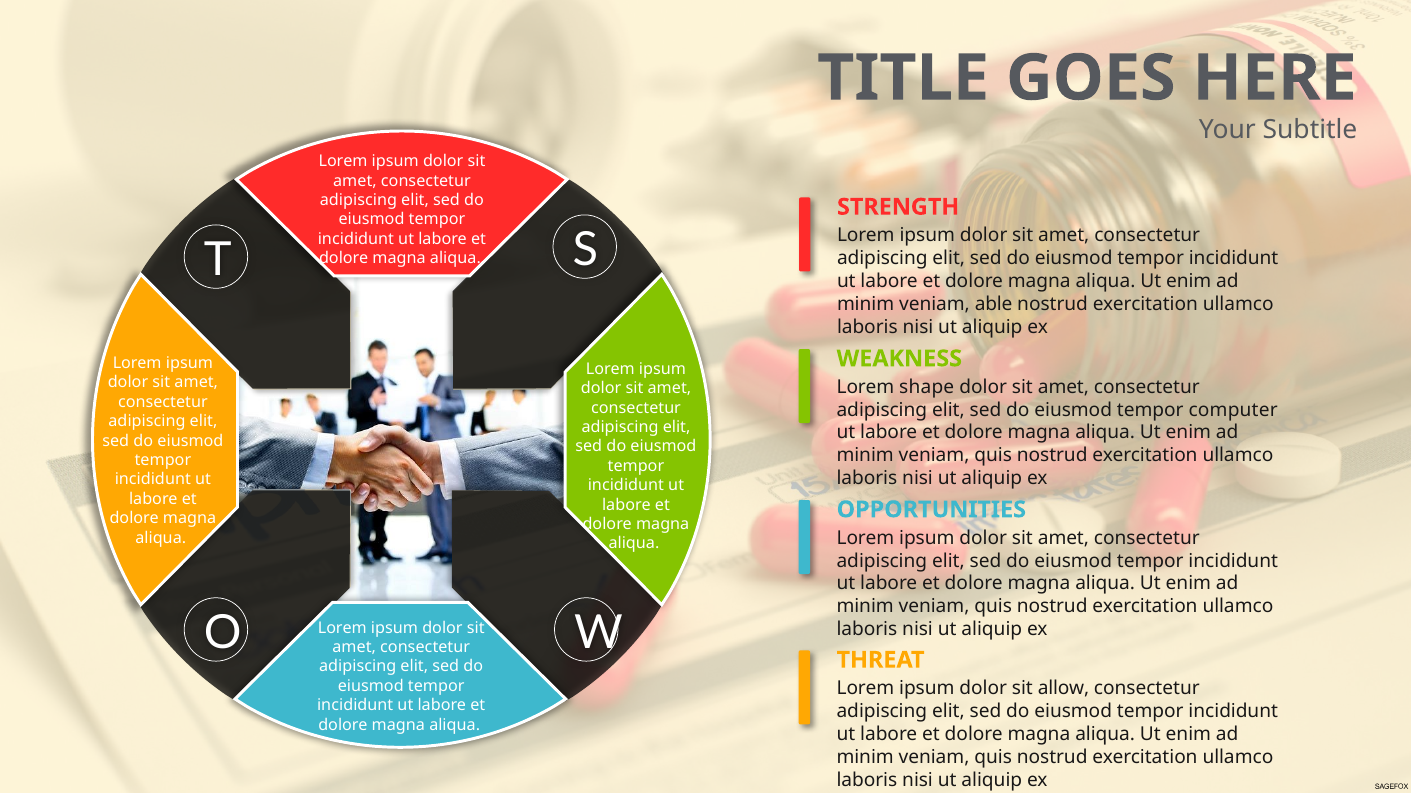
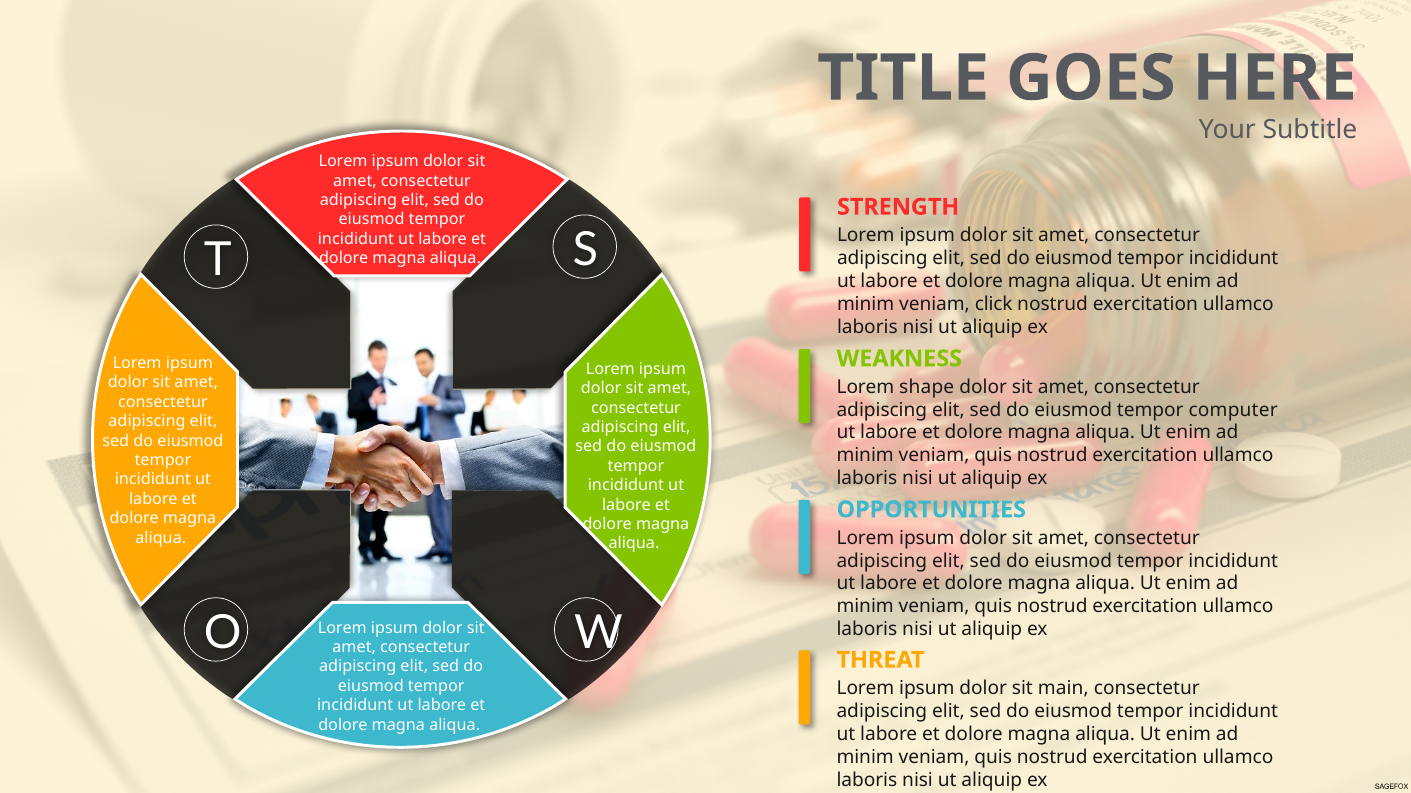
able: able -> click (994, 304)
allow: allow -> main (1063, 689)
